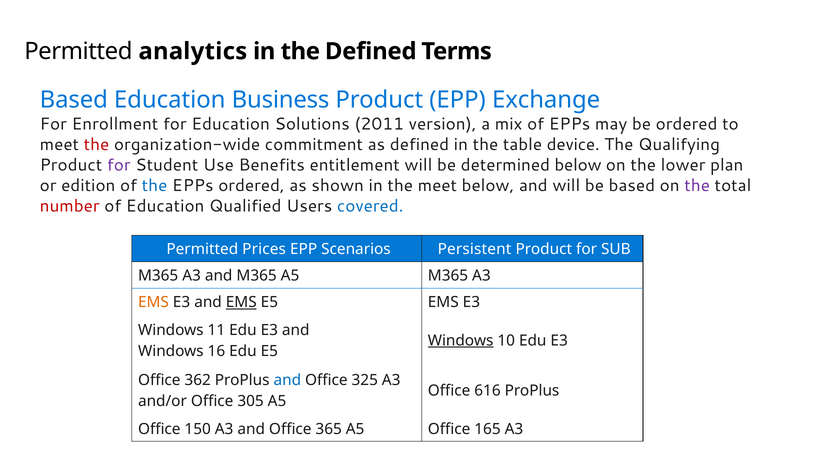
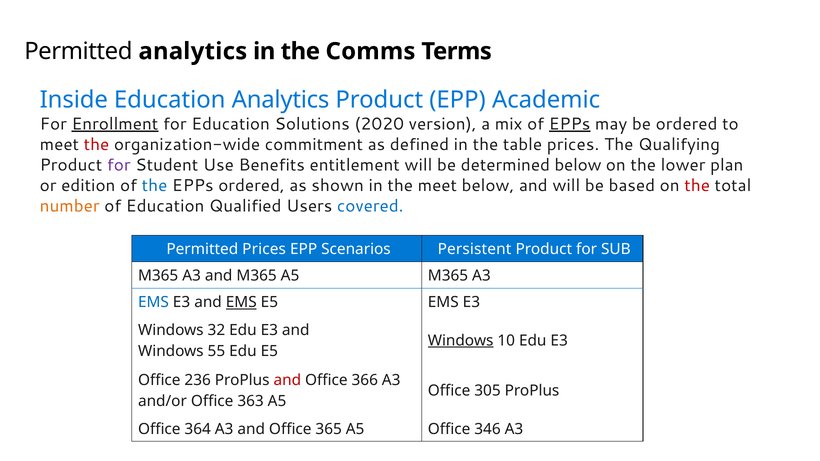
the Defined: Defined -> Comms (370, 51)
Based: Based -> Inside (74, 100)
Education Business: Business -> Analytics (281, 100)
Exchange: Exchange -> Academic (546, 100)
Enrollment underline: none -> present (115, 124)
2011: 2011 -> 2020 (379, 124)
EPPs underline: none -> present (570, 124)
table device: device -> prices (573, 144)
the colour: purple -> red (697, 185)
number colour: red -> orange (70, 206)
EMS colour: orange -> blue (153, 302)
11: 11 -> 32 (216, 330)
16: 16 -> 55 (216, 351)
362: 362 -> 236 (198, 380)
and colour: blue -> red (287, 380)
325: 325 -> 366 (365, 380)
616: 616 -> 305 (487, 391)
305: 305 -> 363 (251, 401)
150: 150 -> 364 (198, 429)
165: 165 -> 346 (487, 429)
